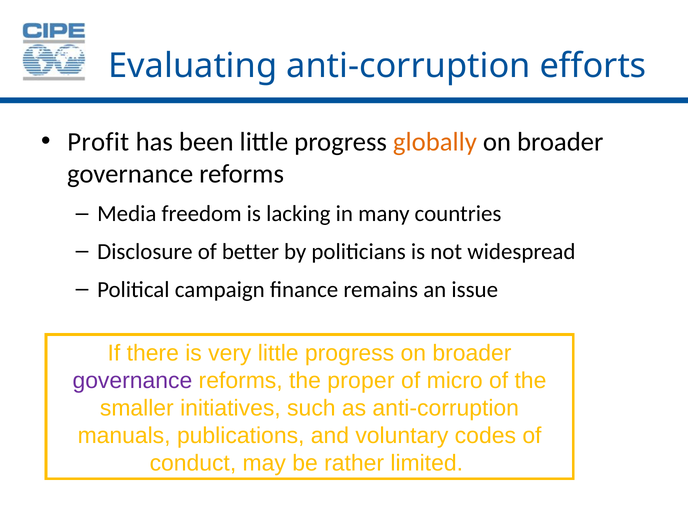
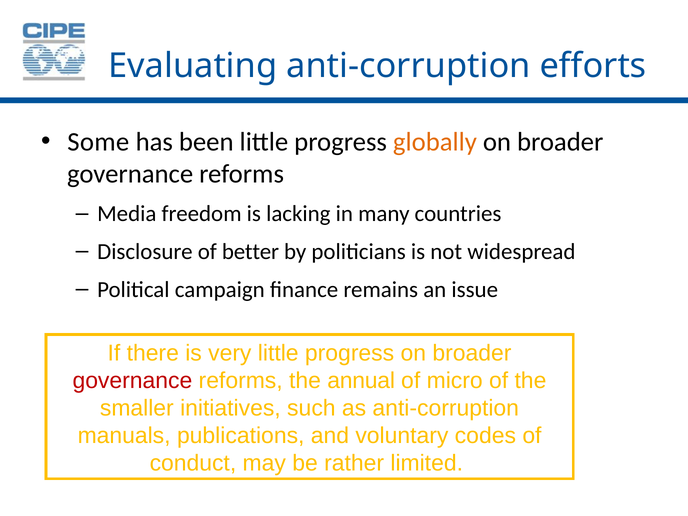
Profit: Profit -> Some (98, 142)
governance colour: purple -> red (132, 381)
proper: proper -> annual (361, 381)
